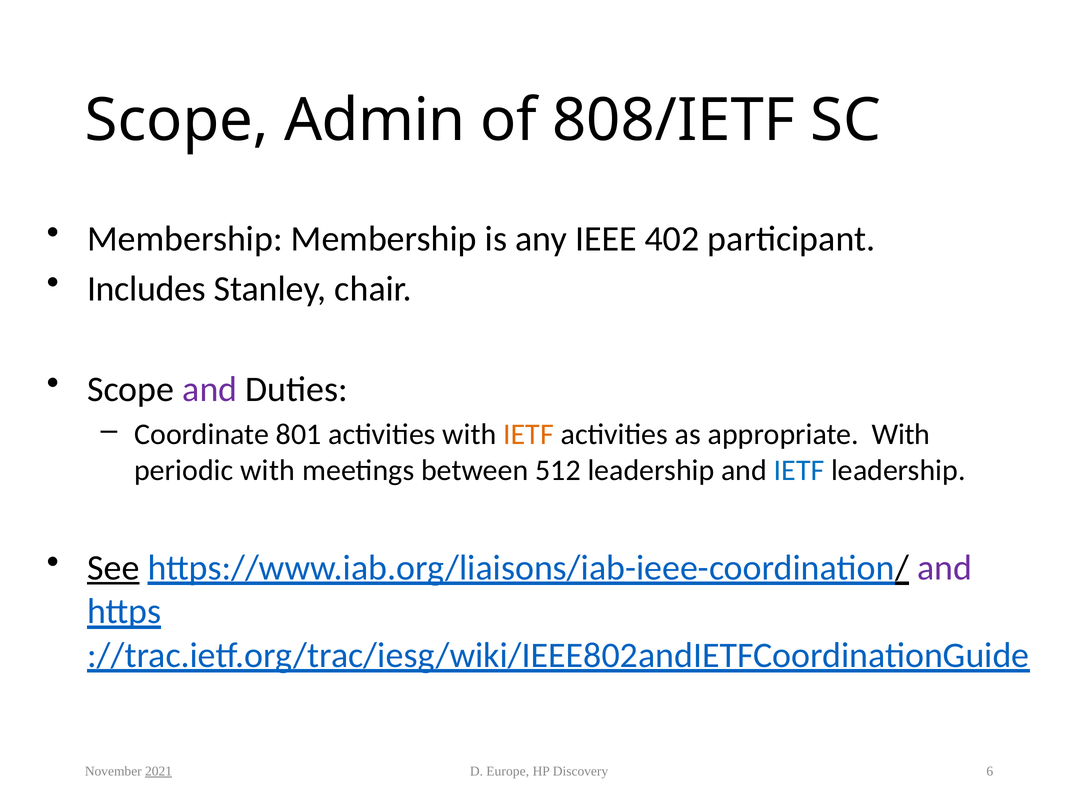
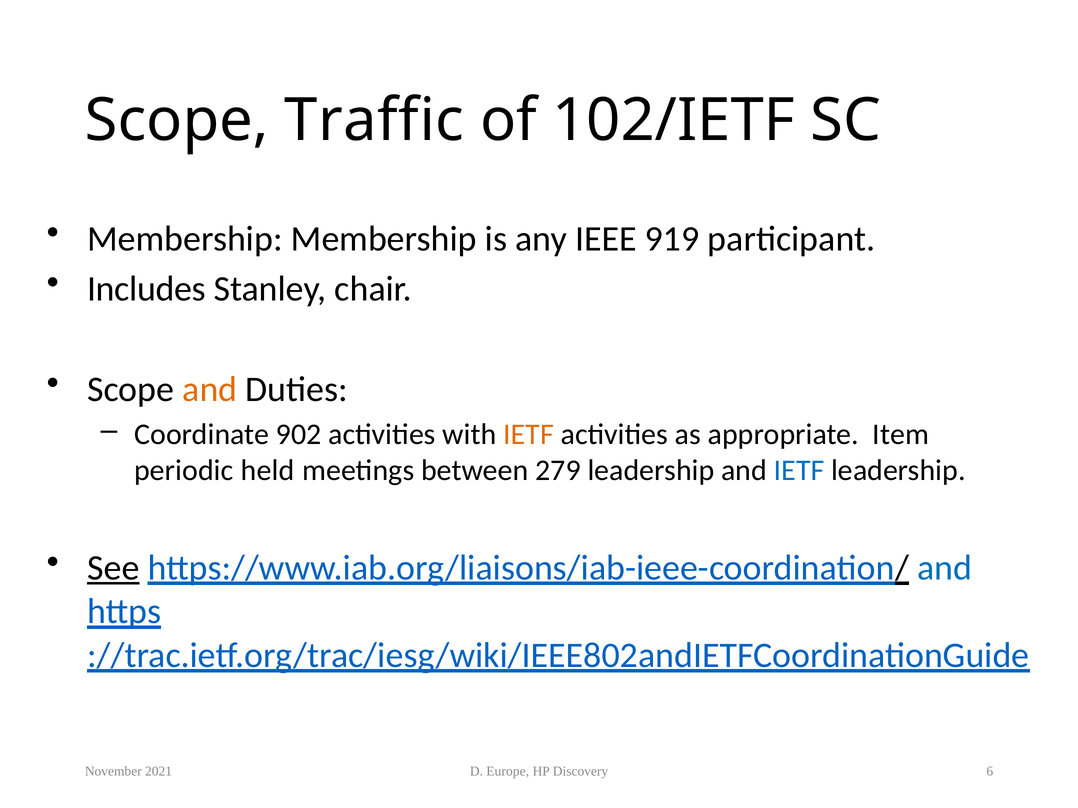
Admin: Admin -> Traffic (374, 121)
808/IETF: 808/IETF -> 102/IETF (674, 121)
402: 402 -> 919 (672, 239)
and colour: purple -> orange (210, 390)
801: 801 -> 902 (299, 435)
appropriate With: With -> Item (901, 435)
periodic with: with -> held (268, 471)
512: 512 -> 279 (558, 471)
and colour: purple -> blue (945, 568)
2021 underline: present -> none (159, 772)
